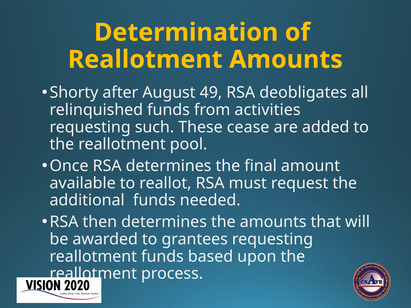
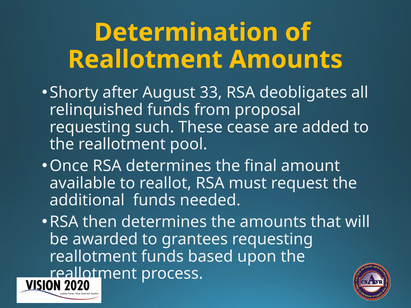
49: 49 -> 33 (211, 93)
activities: activities -> proposal (268, 110)
